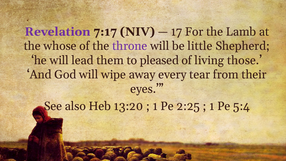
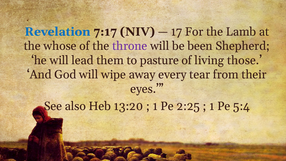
Revelation colour: purple -> blue (58, 32)
little: little -> been (200, 46)
pleased: pleased -> pasture (159, 60)
